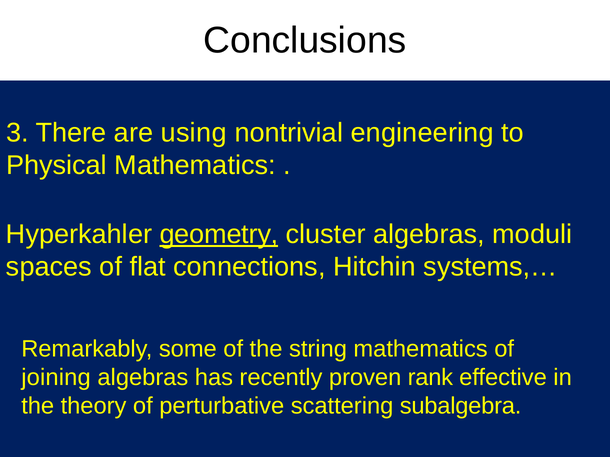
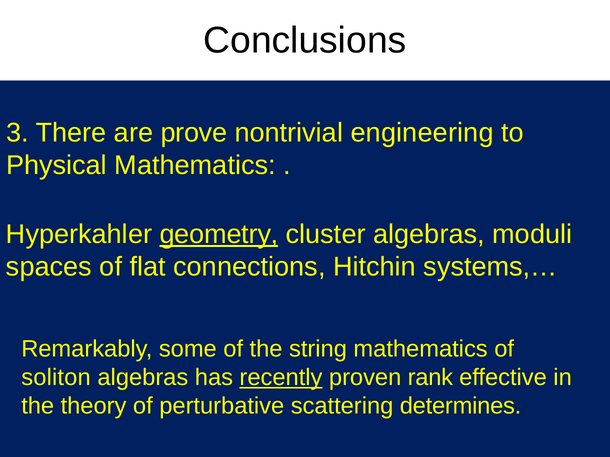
using: using -> prove (194, 133)
joining: joining -> soliton (56, 378)
recently underline: none -> present (281, 378)
subalgebra: subalgebra -> determines (461, 406)
